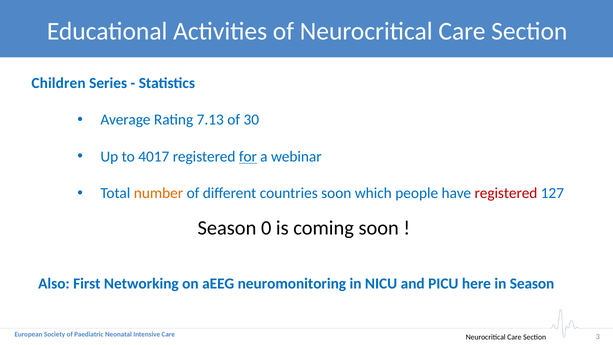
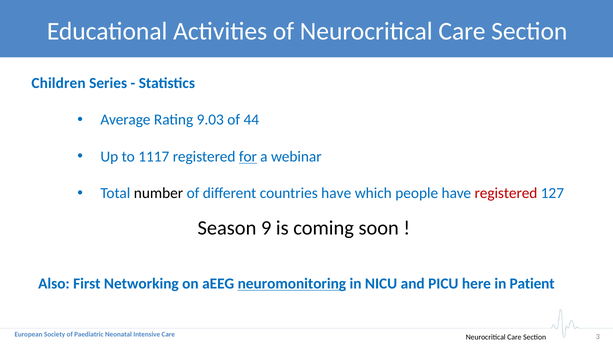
7.13: 7.13 -> 9.03 (210, 120)
30: 30 -> 44 (251, 120)
4017: 4017 -> 1117 (154, 157)
number colour: orange -> black (159, 193)
countries soon: soon -> have (336, 193)
0: 0 -> 9 (266, 228)
neuromonitoring underline: none -> present (292, 283)
in Season: Season -> Patient (532, 283)
